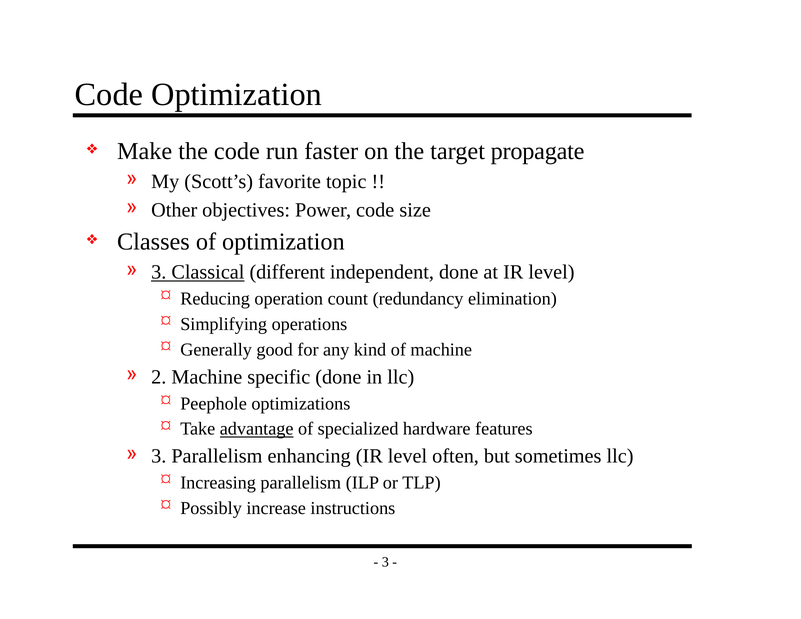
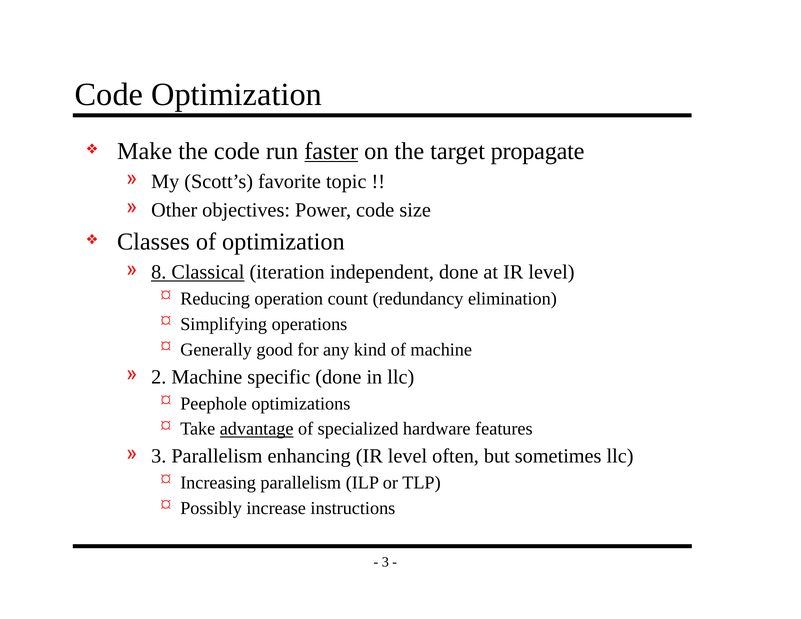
faster underline: none -> present (331, 151)
3: 3 -> 8 (159, 272)
different: different -> iteration (287, 272)
